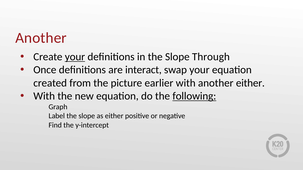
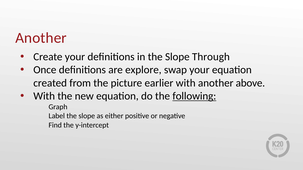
your underline: present -> none (75, 57)
interact: interact -> explore (143, 70)
another either: either -> above (250, 83)
